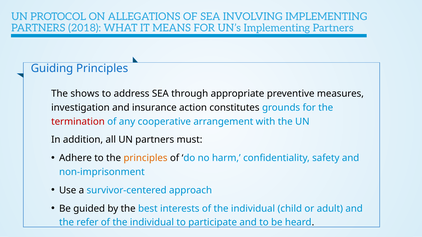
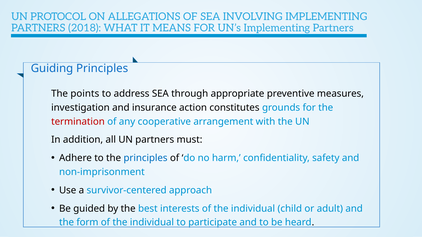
shows: shows -> points (85, 94)
principles colour: orange -> blue (146, 158)
refer: refer -> form (87, 223)
